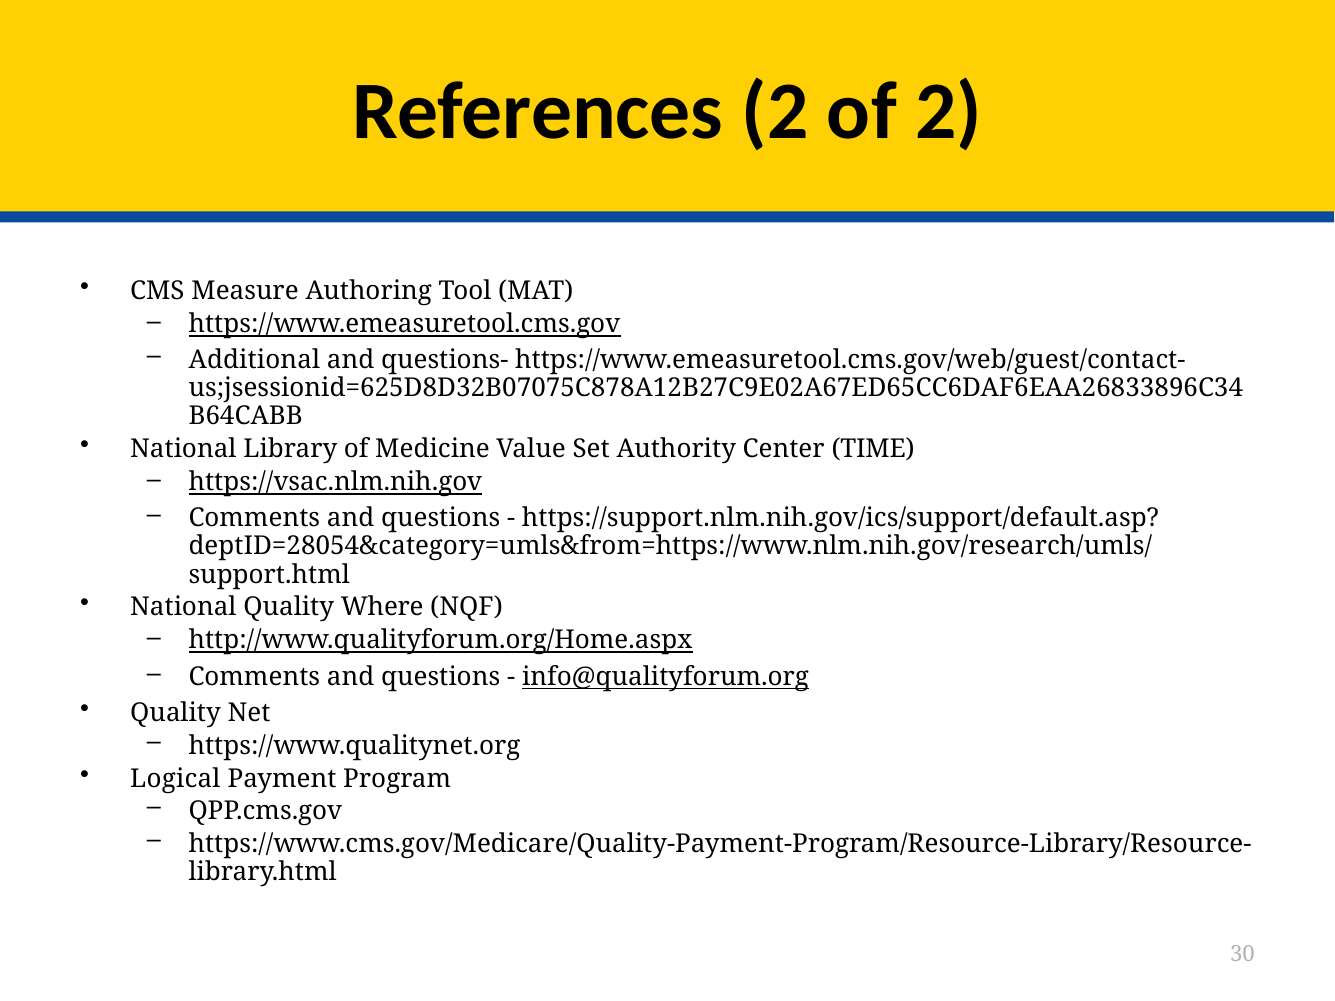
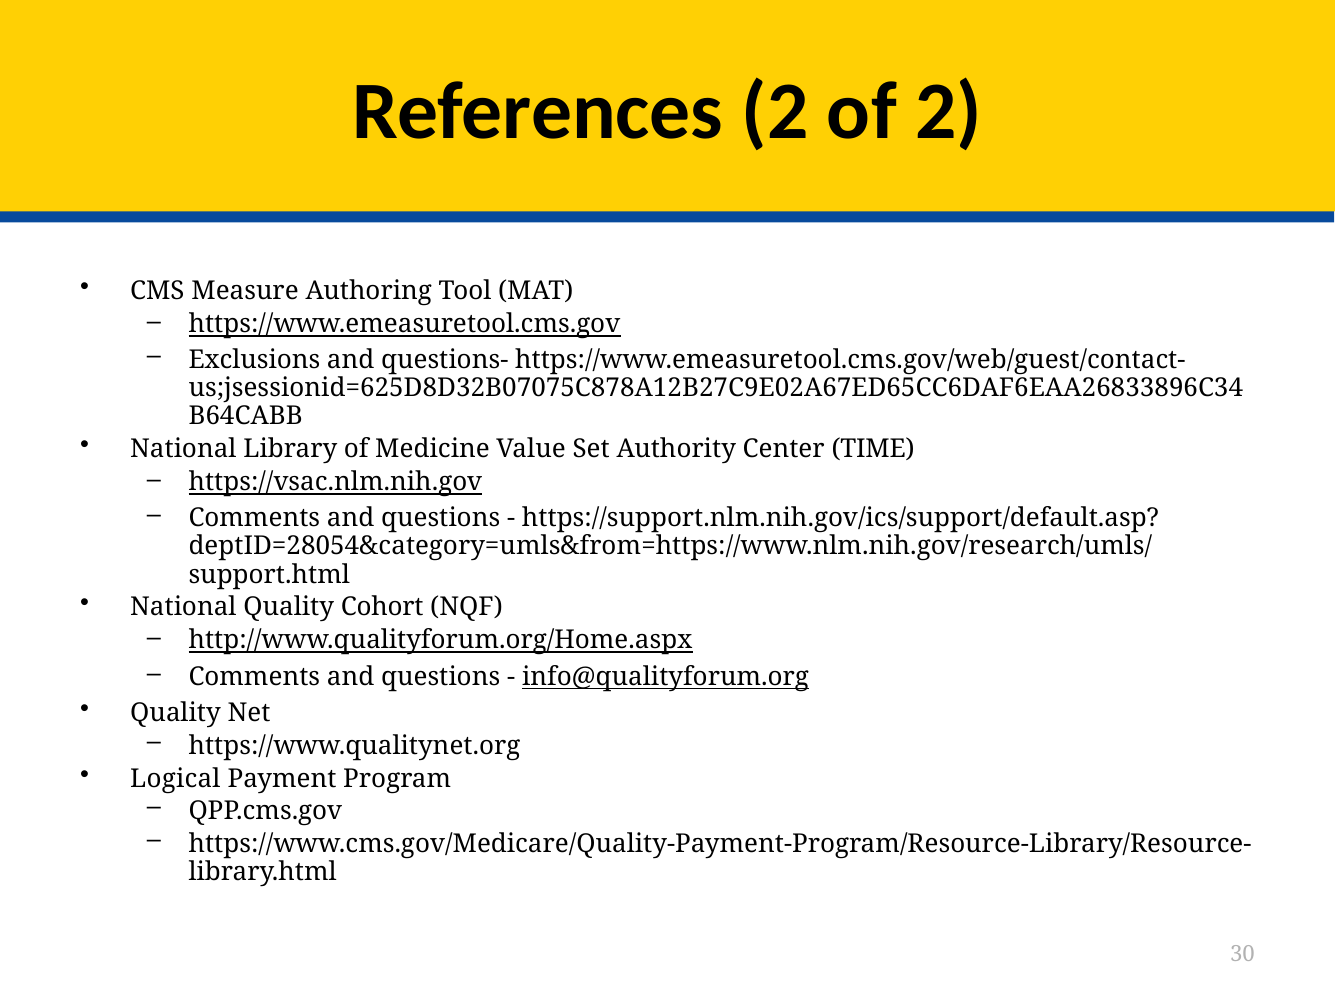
Additional: Additional -> Exclusions (254, 360)
Where: Where -> Cohort (382, 607)
